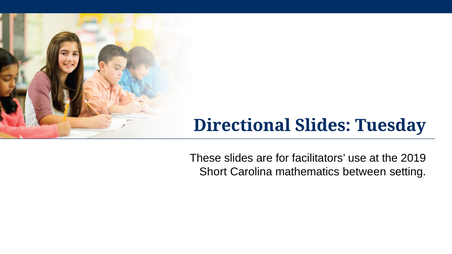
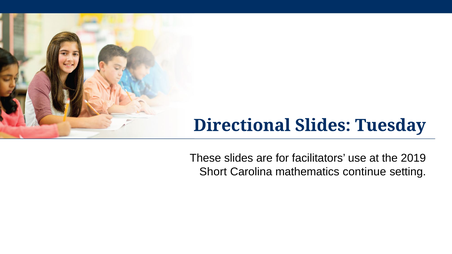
between: between -> continue (364, 172)
